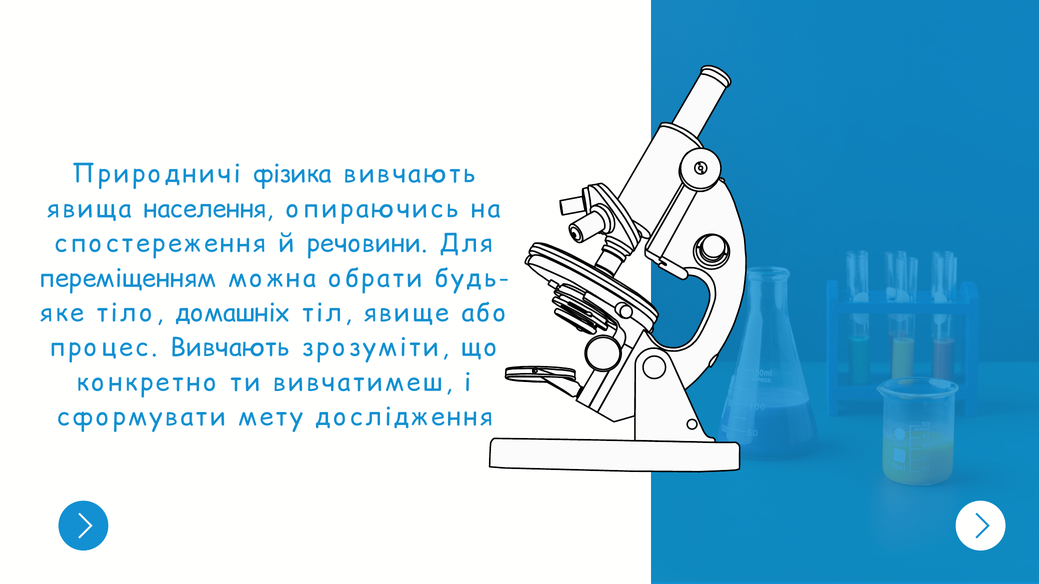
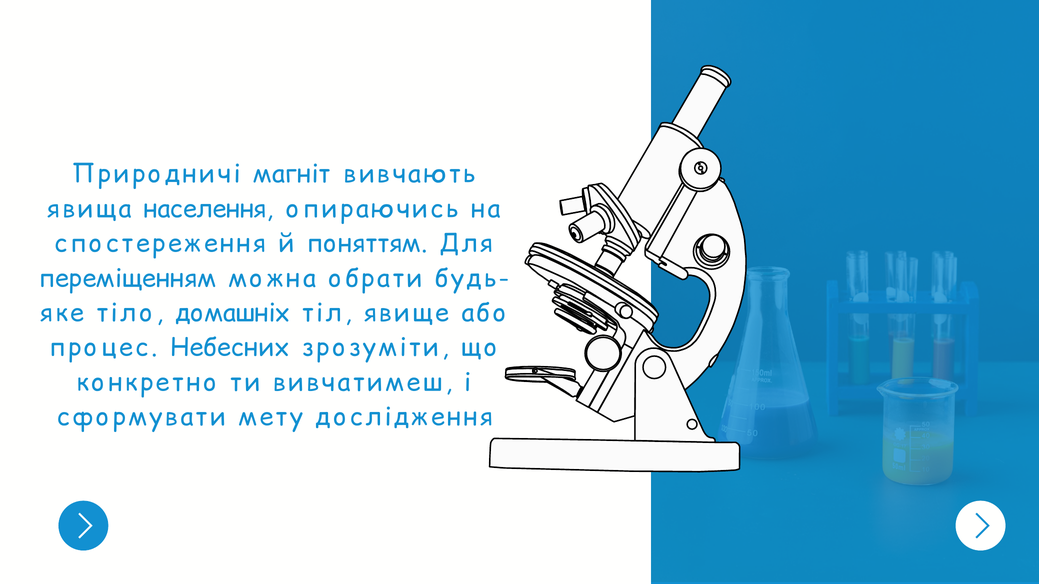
фізика: фізика -> магніт (292, 174)
речовини: речовини -> поняттям (367, 244)
процес Вивчають: Вивчають -> Небесних (230, 348)
